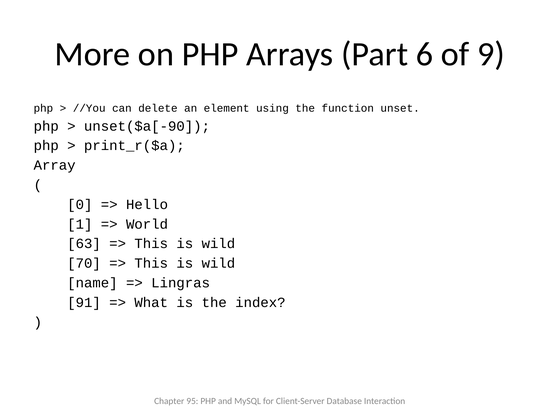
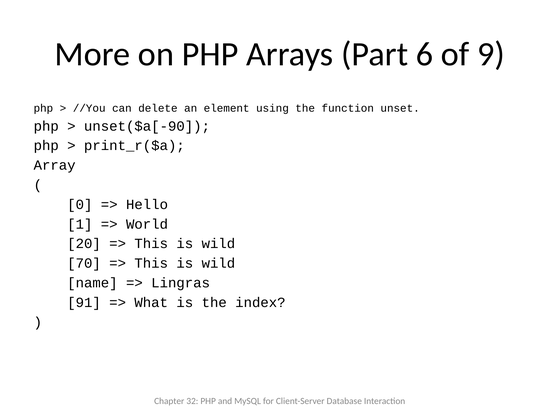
63: 63 -> 20 (84, 244)
95: 95 -> 32 (192, 401)
